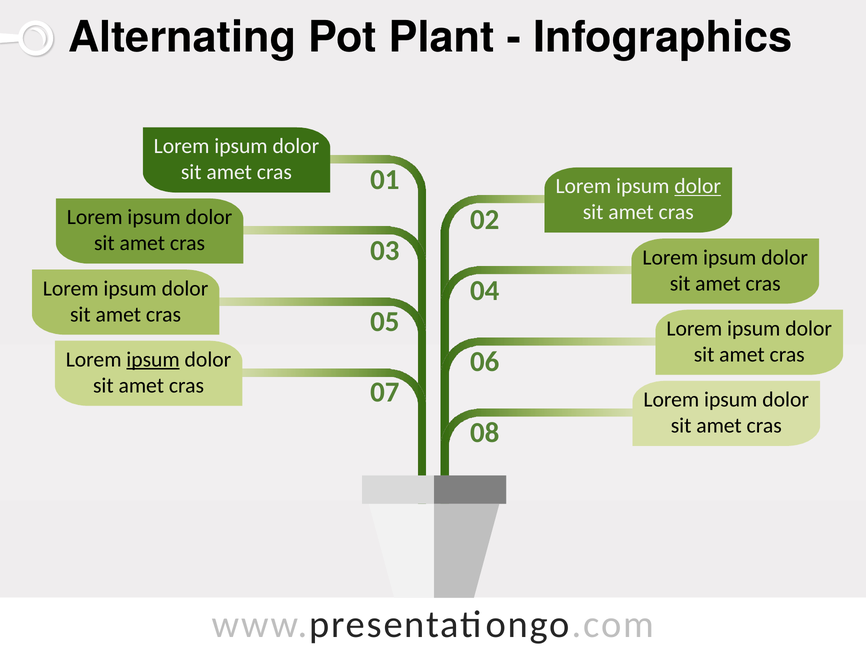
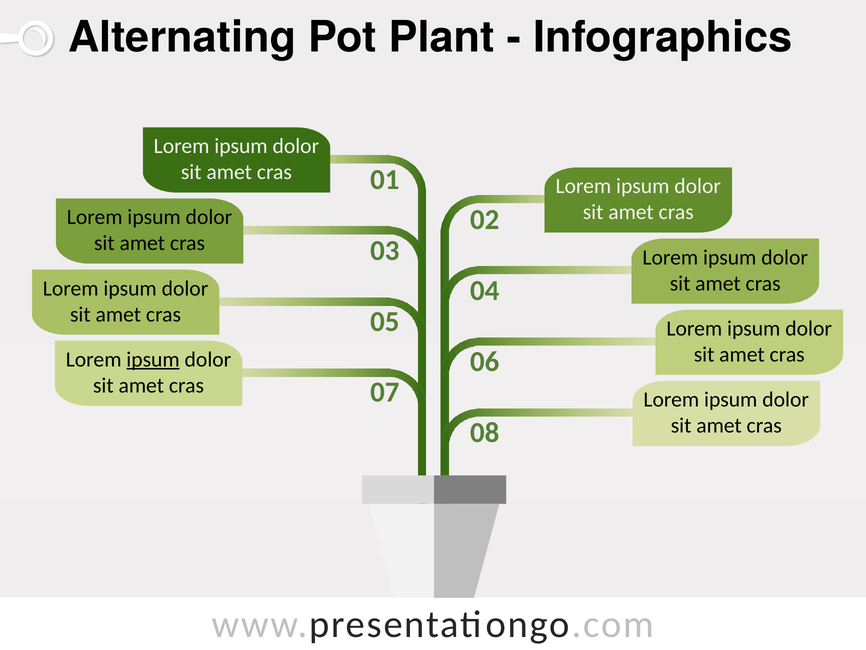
dolor underline: present -> none (698, 186)
